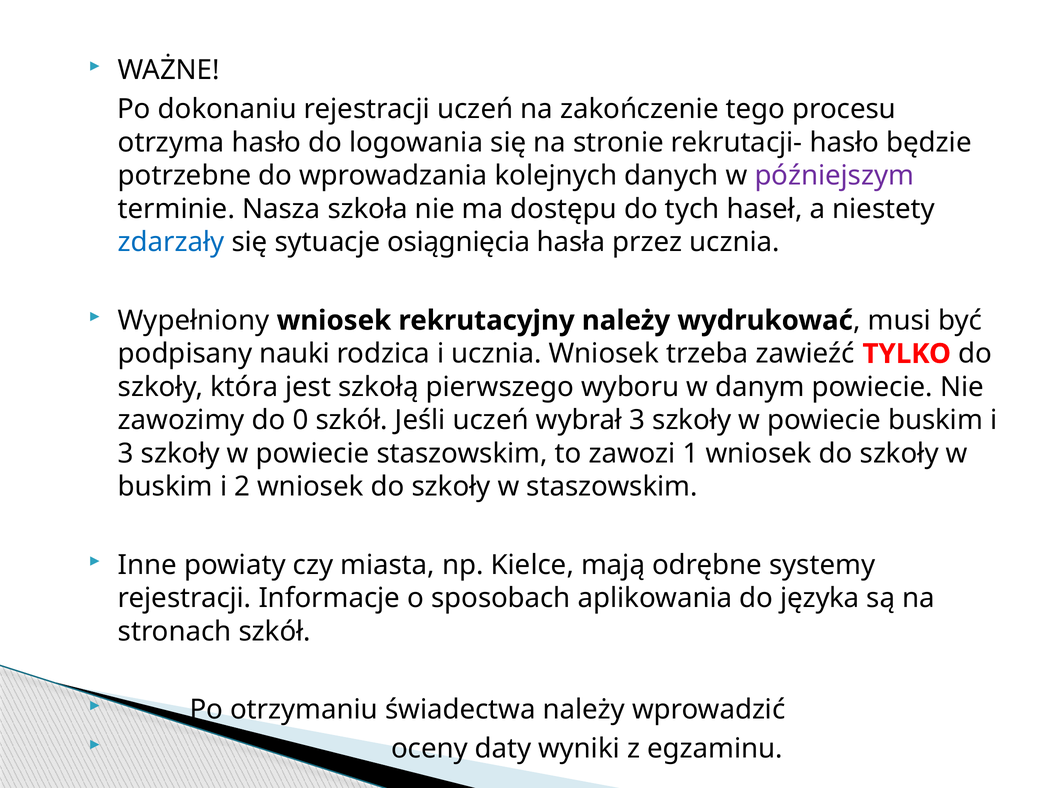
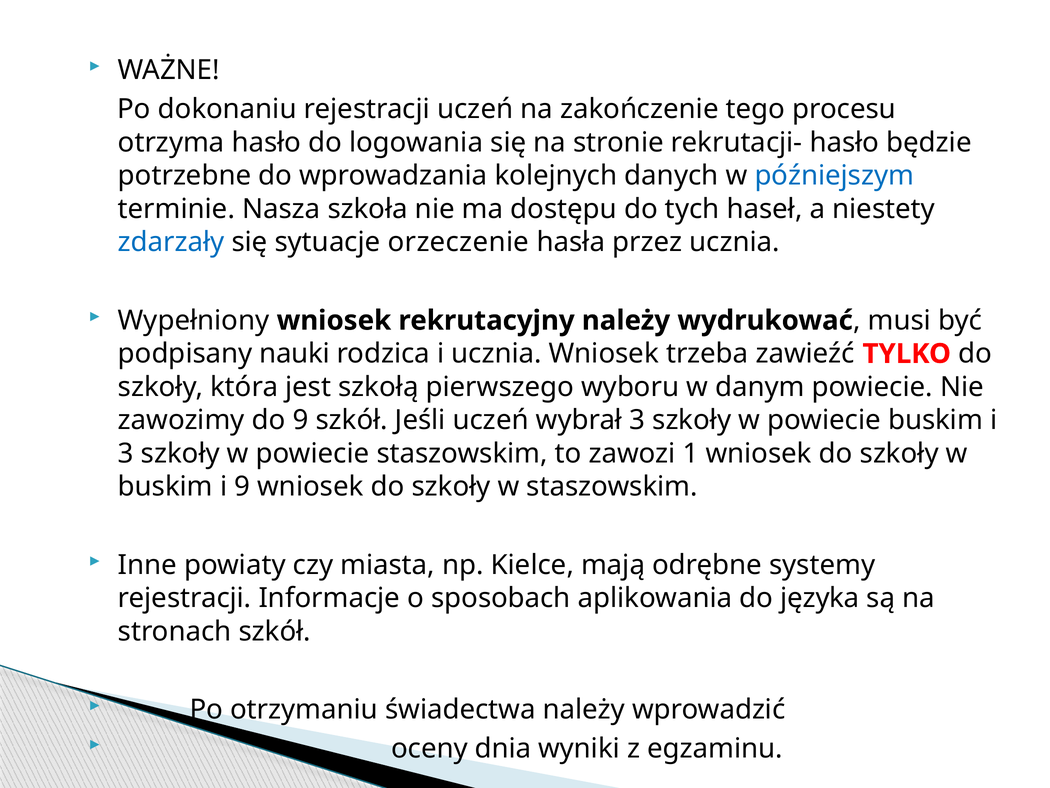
późniejszym colour: purple -> blue (834, 176)
osiągnięcia: osiągnięcia -> orzeczenie (458, 242)
do 0: 0 -> 9 (301, 420)
i 2: 2 -> 9 (242, 487)
daty: daty -> dnia (503, 748)
